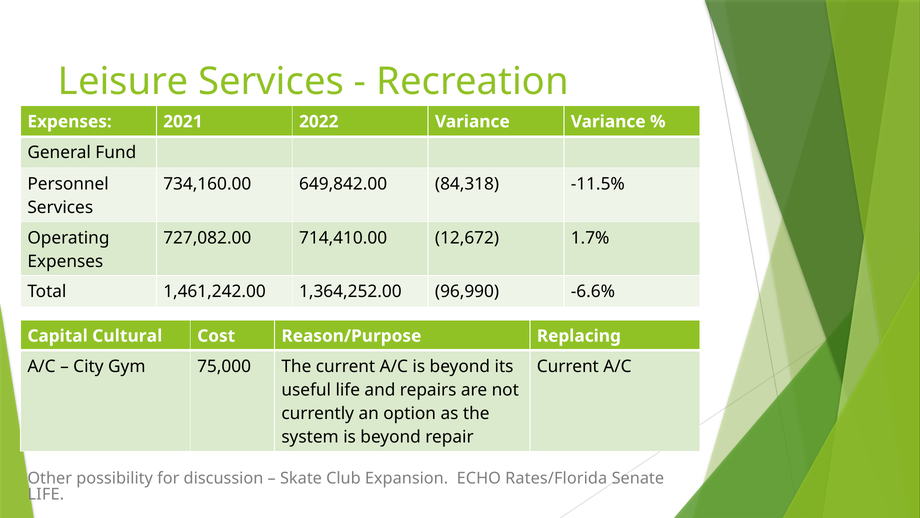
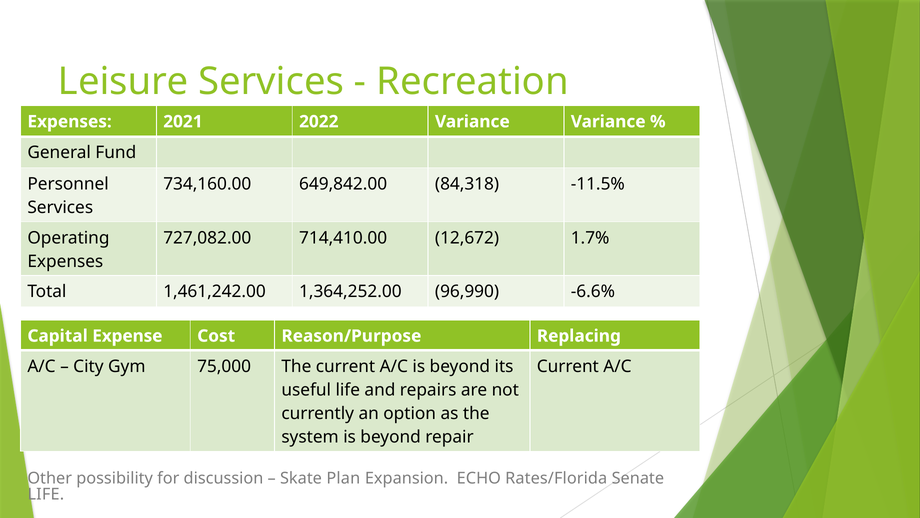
Cultural: Cultural -> Expense (127, 336)
Club: Club -> Plan (343, 478)
